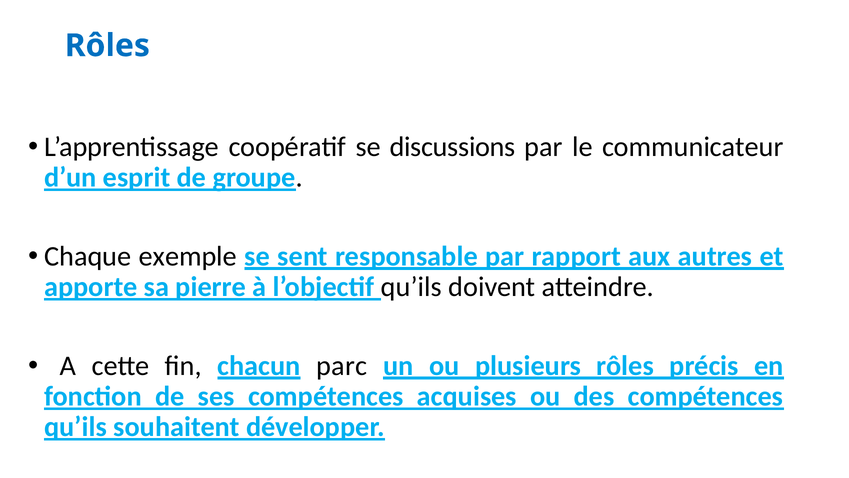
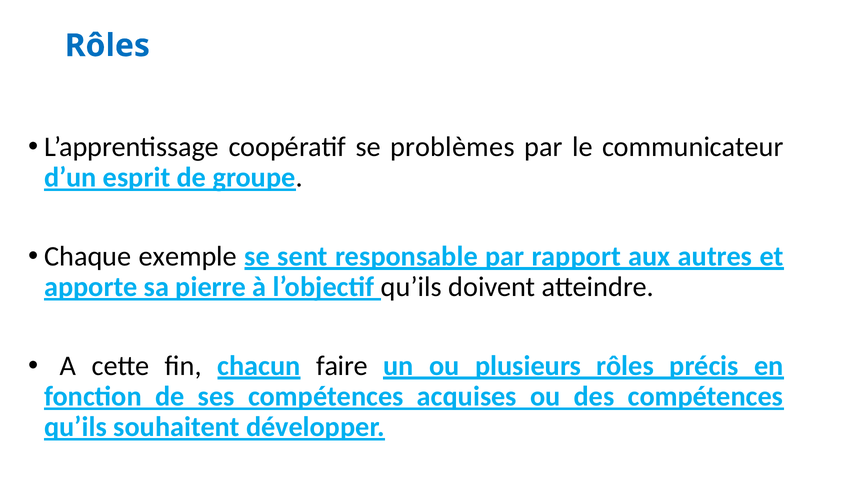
discussions: discussions -> problèmes (452, 147)
parc: parc -> faire (342, 366)
